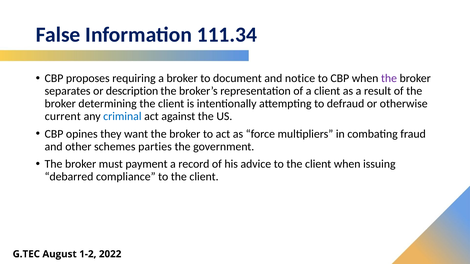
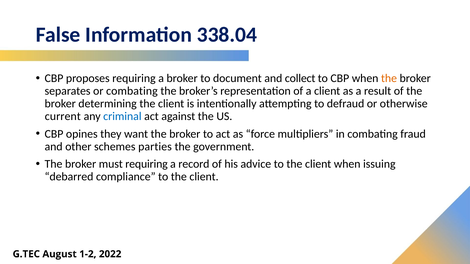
111.34: 111.34 -> 338.04 (227, 35)
notice: notice -> collect (300, 78)
the colour: purple -> orange (389, 78)
or description: description -> combating (132, 91)
must payment: payment -> requiring (147, 164)
